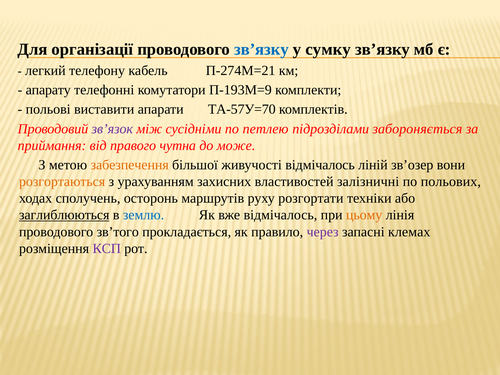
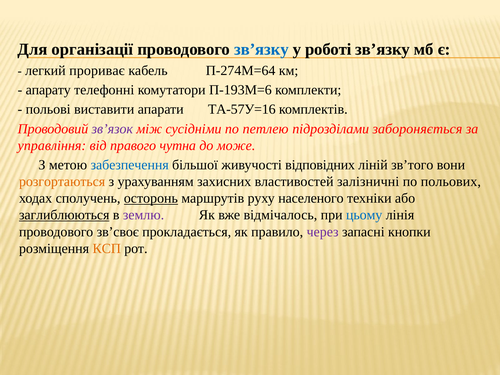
сумку: сумку -> роботі (328, 49)
телефону: телефону -> прориває (97, 70)
П-274М=21: П-274М=21 -> П-274М=64 (241, 70)
П-193М=9: П-193М=9 -> П-193М=6 (240, 90)
TA-57У=70: TA-57У=70 -> TA-57У=16 (242, 109)
приймання: приймання -> управління (52, 146)
забезпечення colour: orange -> blue (130, 165)
живучості відмічалось: відмічалось -> відповідних (320, 165)
зв’озер: зв’озер -> зв’того (412, 165)
осторонь underline: none -> present (151, 198)
розгортати: розгортати -> населеного (311, 198)
землю colour: blue -> purple (144, 215)
цьому colour: orange -> blue (364, 215)
зв’того: зв’того -> зв’своє (118, 232)
клемах: клемах -> кнопки (409, 232)
КСП colour: purple -> orange (107, 248)
